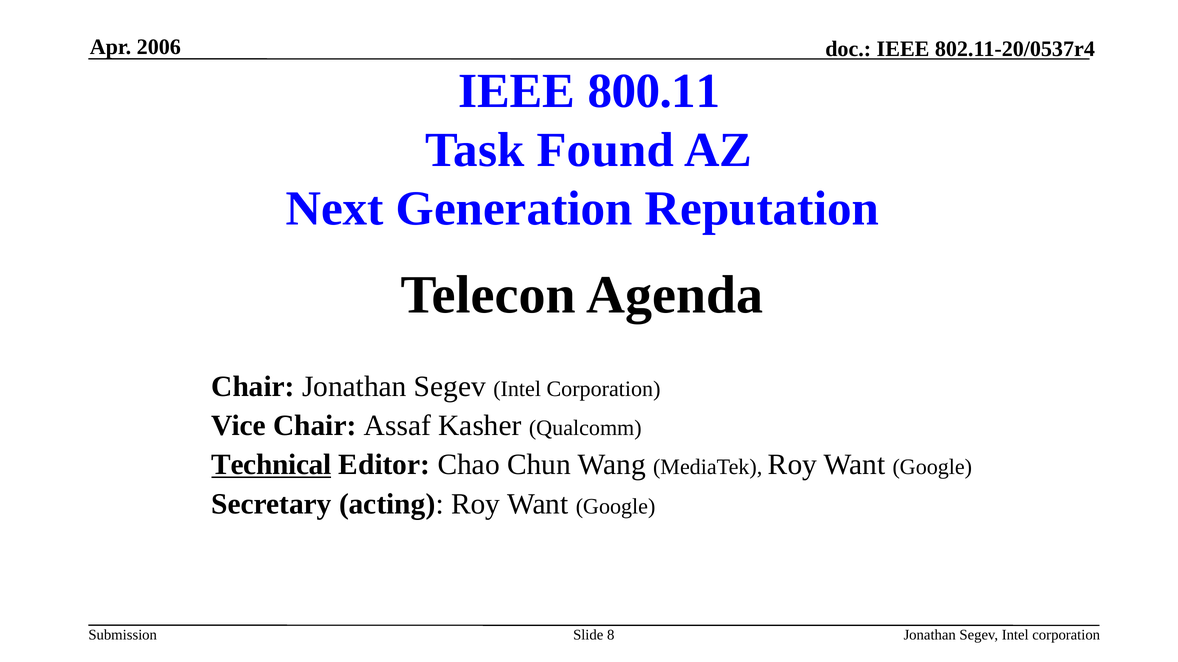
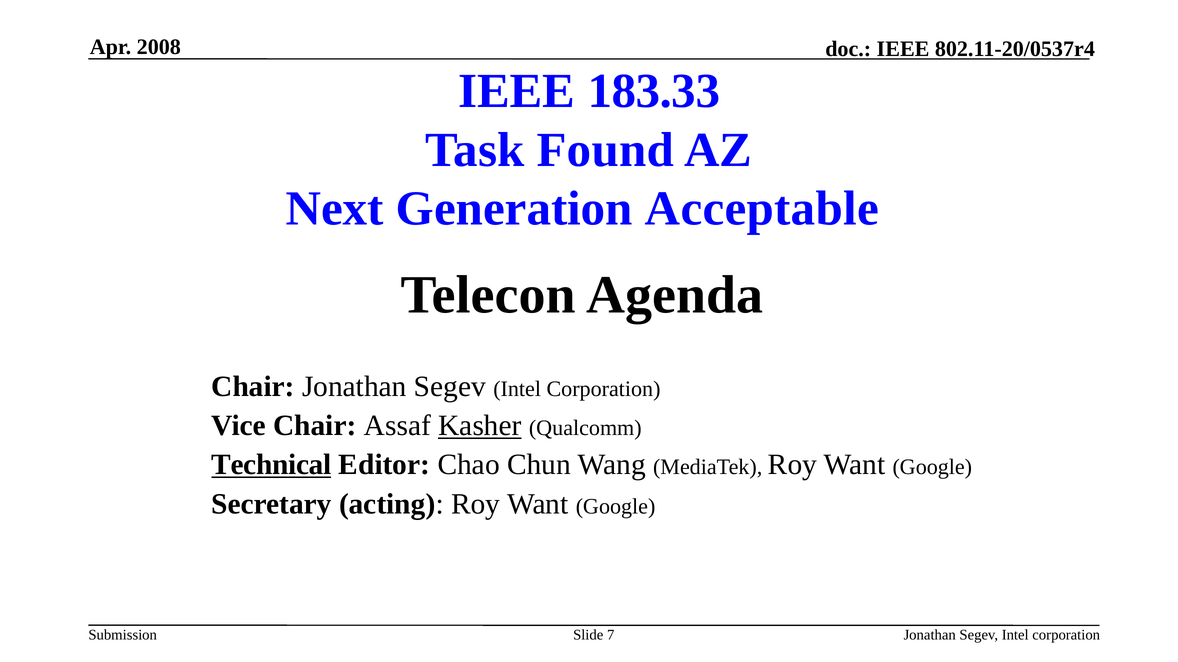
2006: 2006 -> 2008 (159, 47)
800.11: 800.11 -> 183.33 (654, 91)
Reputation: Reputation -> Acceptable (762, 209)
Kasher underline: none -> present (480, 426)
8: 8 -> 7 (611, 636)
